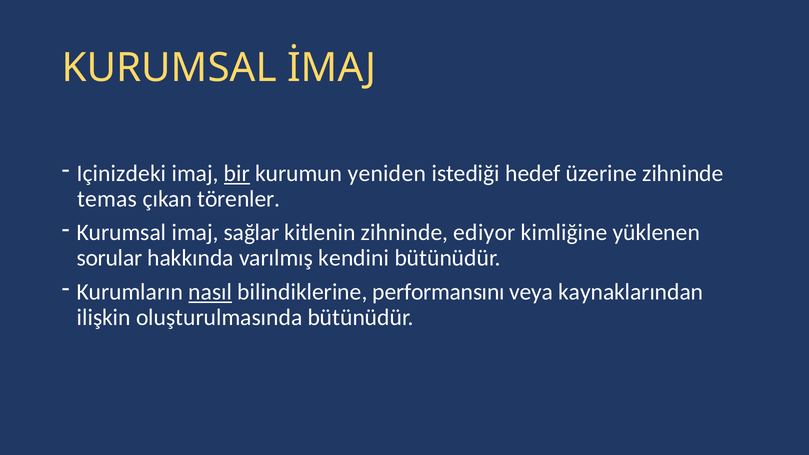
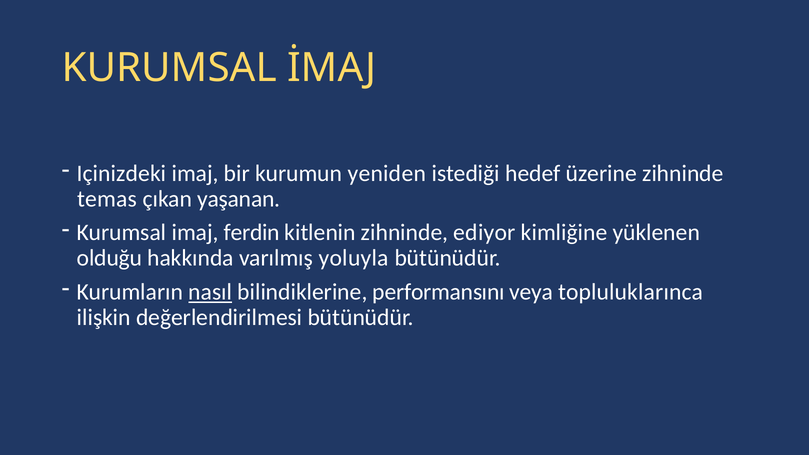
bir underline: present -> none (237, 173)
törenler: törenler -> yaşanan (239, 199)
sağlar: sağlar -> ferdin (252, 233)
sorular: sorular -> olduğu (110, 258)
kendini: kendini -> yoluyla (354, 258)
kaynaklarından: kaynaklarından -> topluluklarınca (631, 292)
oluşturulmasında: oluşturulmasında -> değerlendirilmesi (219, 317)
